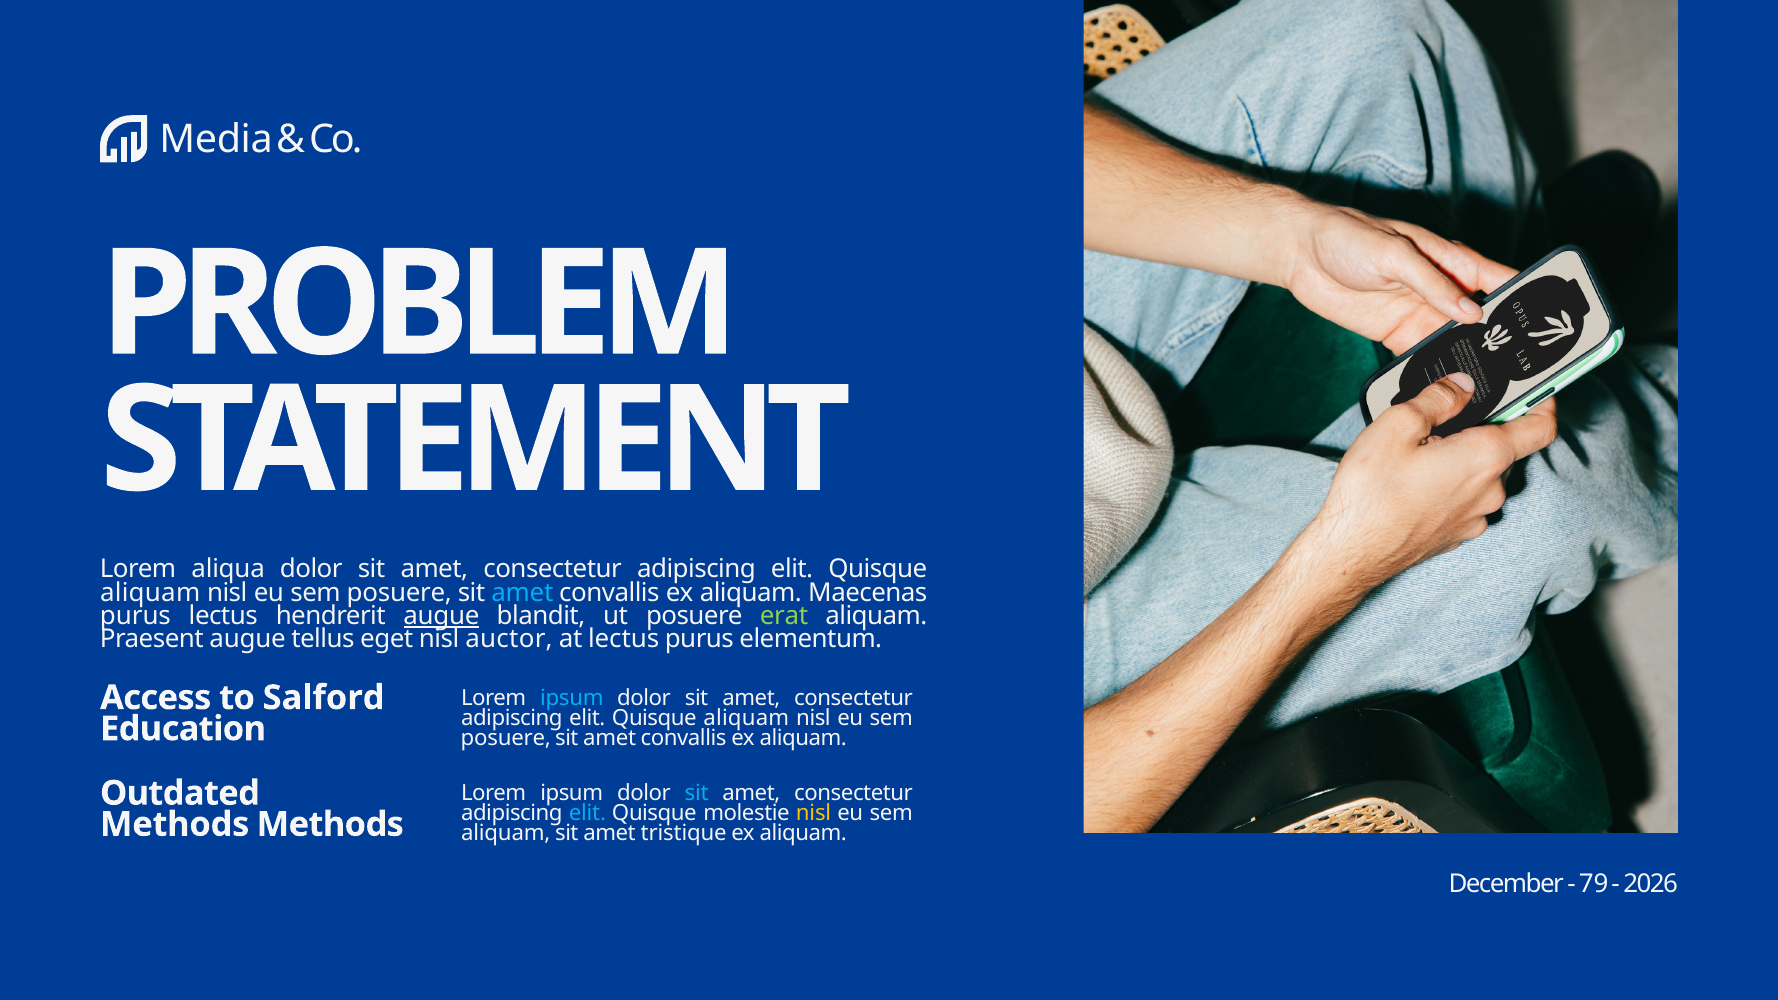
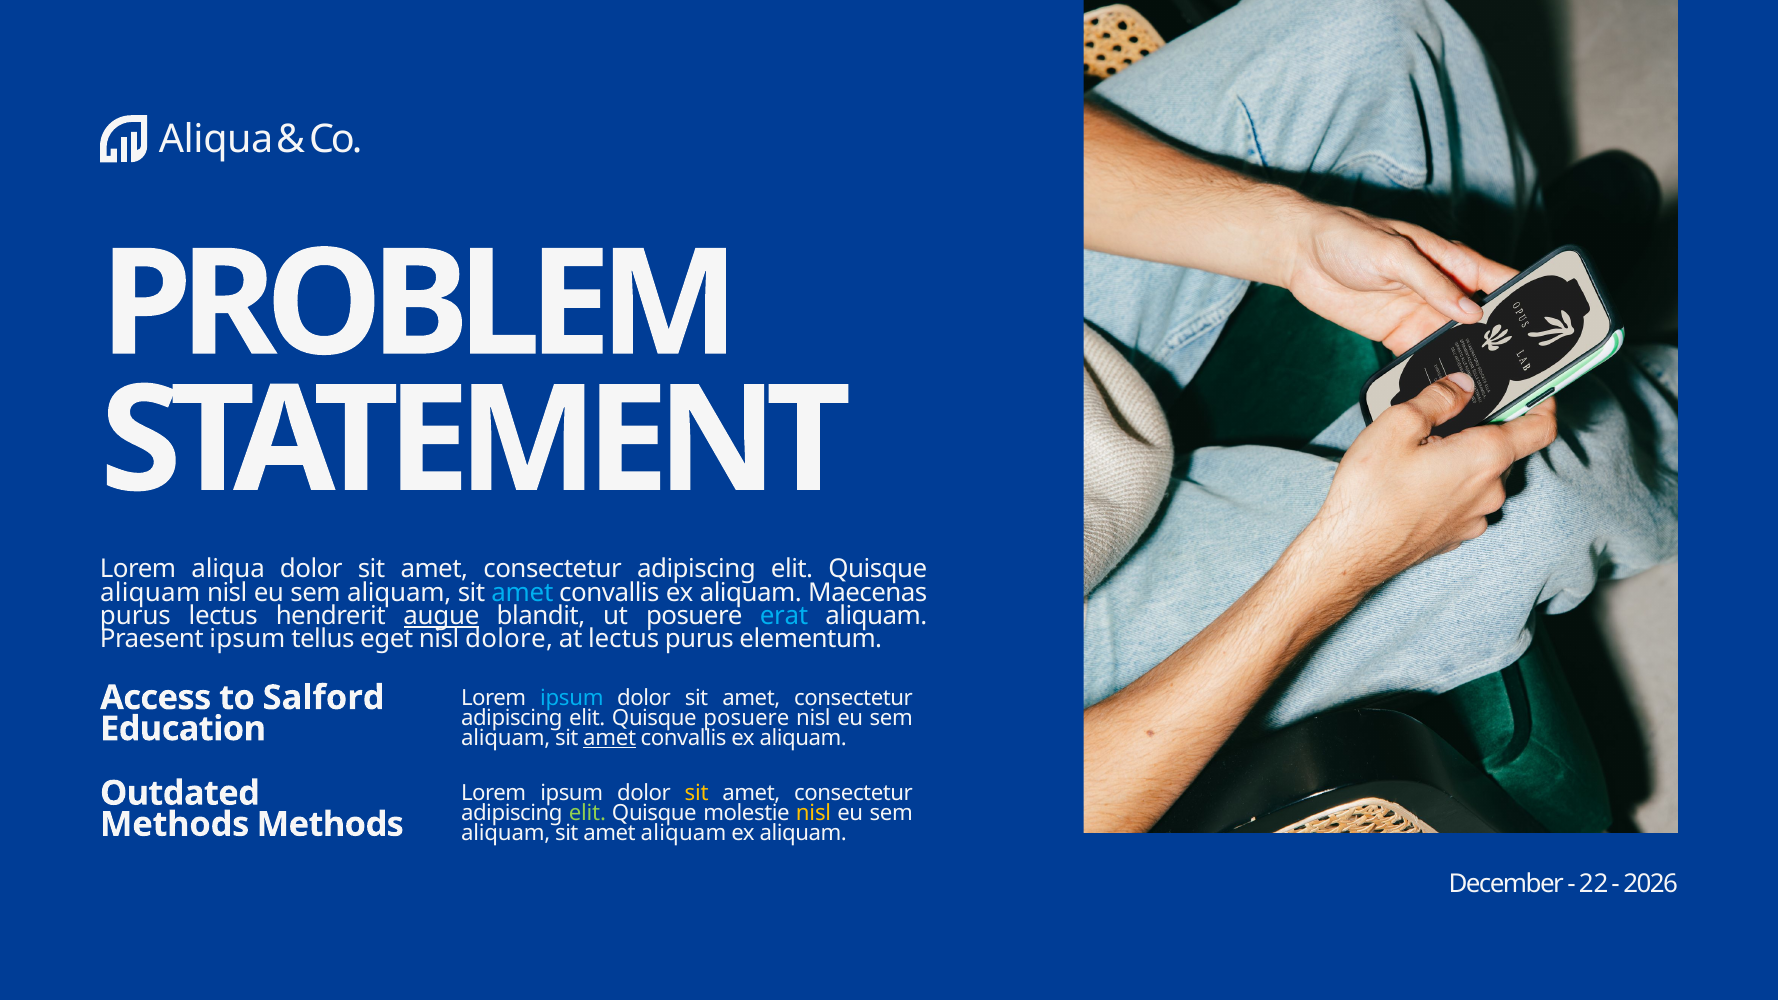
Media: Media -> Aliqua (216, 140)
posuere: posuere -> aliquam (399, 593)
erat colour: light green -> light blue (784, 616)
Praesent augue: augue -> ipsum (247, 639)
auctor: auctor -> dolore (509, 639)
aliquam: aliquam -> posuere (746, 718)
posuere: posuere -> aliquam (506, 738)
amet underline: none -> present (610, 738)
sit colour: light blue -> yellow (697, 794)
elit colour: light blue -> light green (587, 814)
amet tristique: tristique -> aliquam (684, 834)
79: 79 -> 22 (1594, 884)
